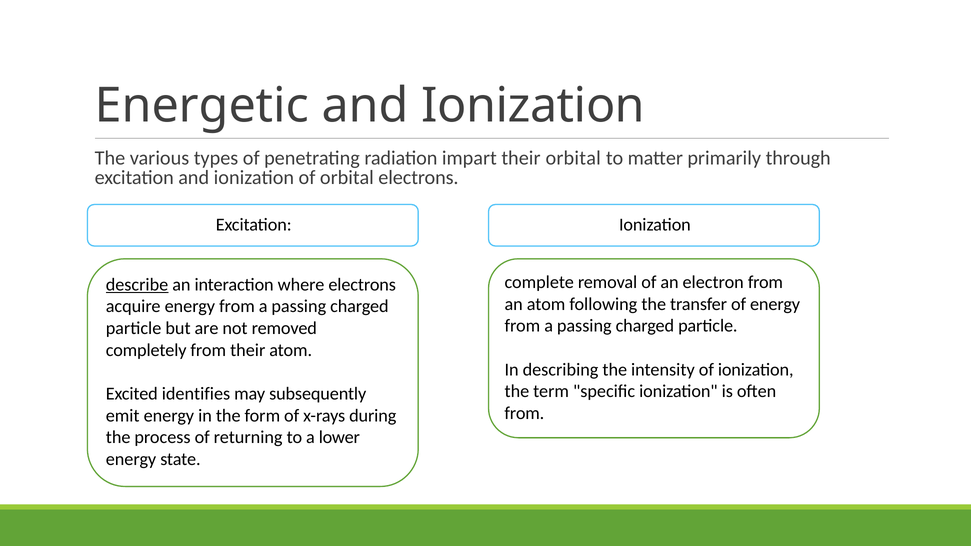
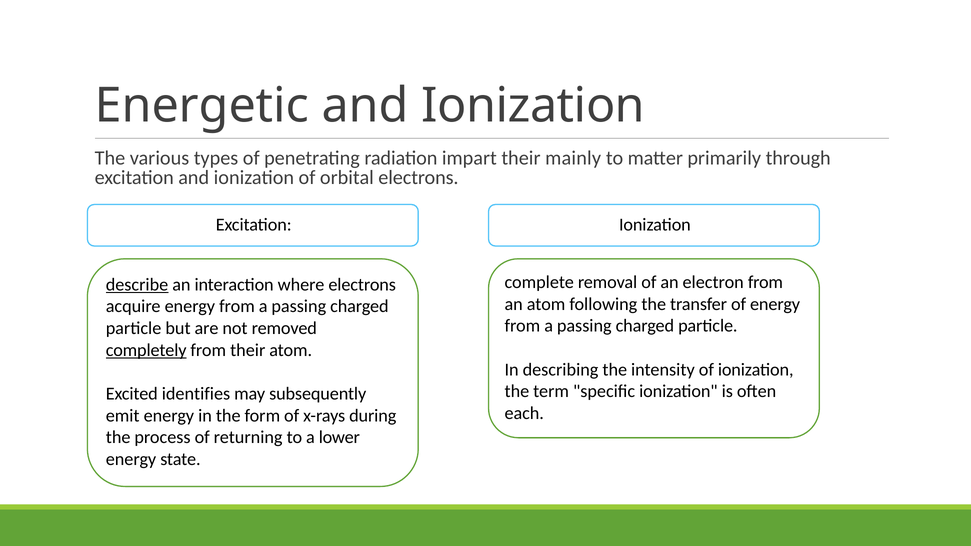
their orbital: orbital -> mainly (573, 158)
completely underline: none -> present (146, 350)
from: from -> each (524, 413)
